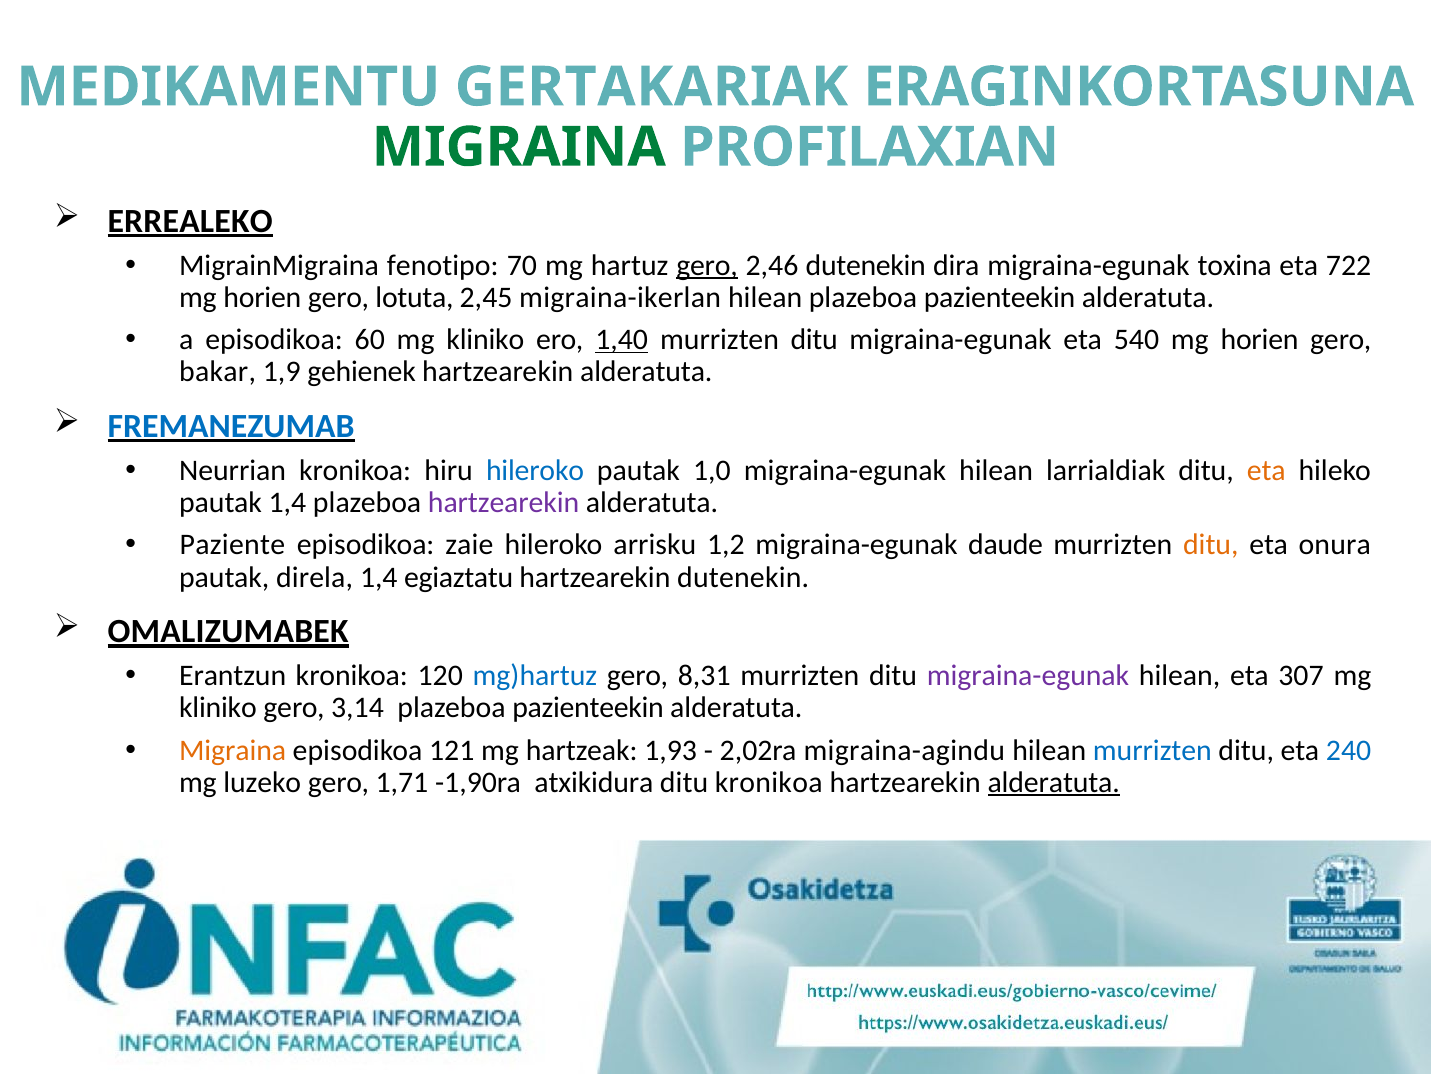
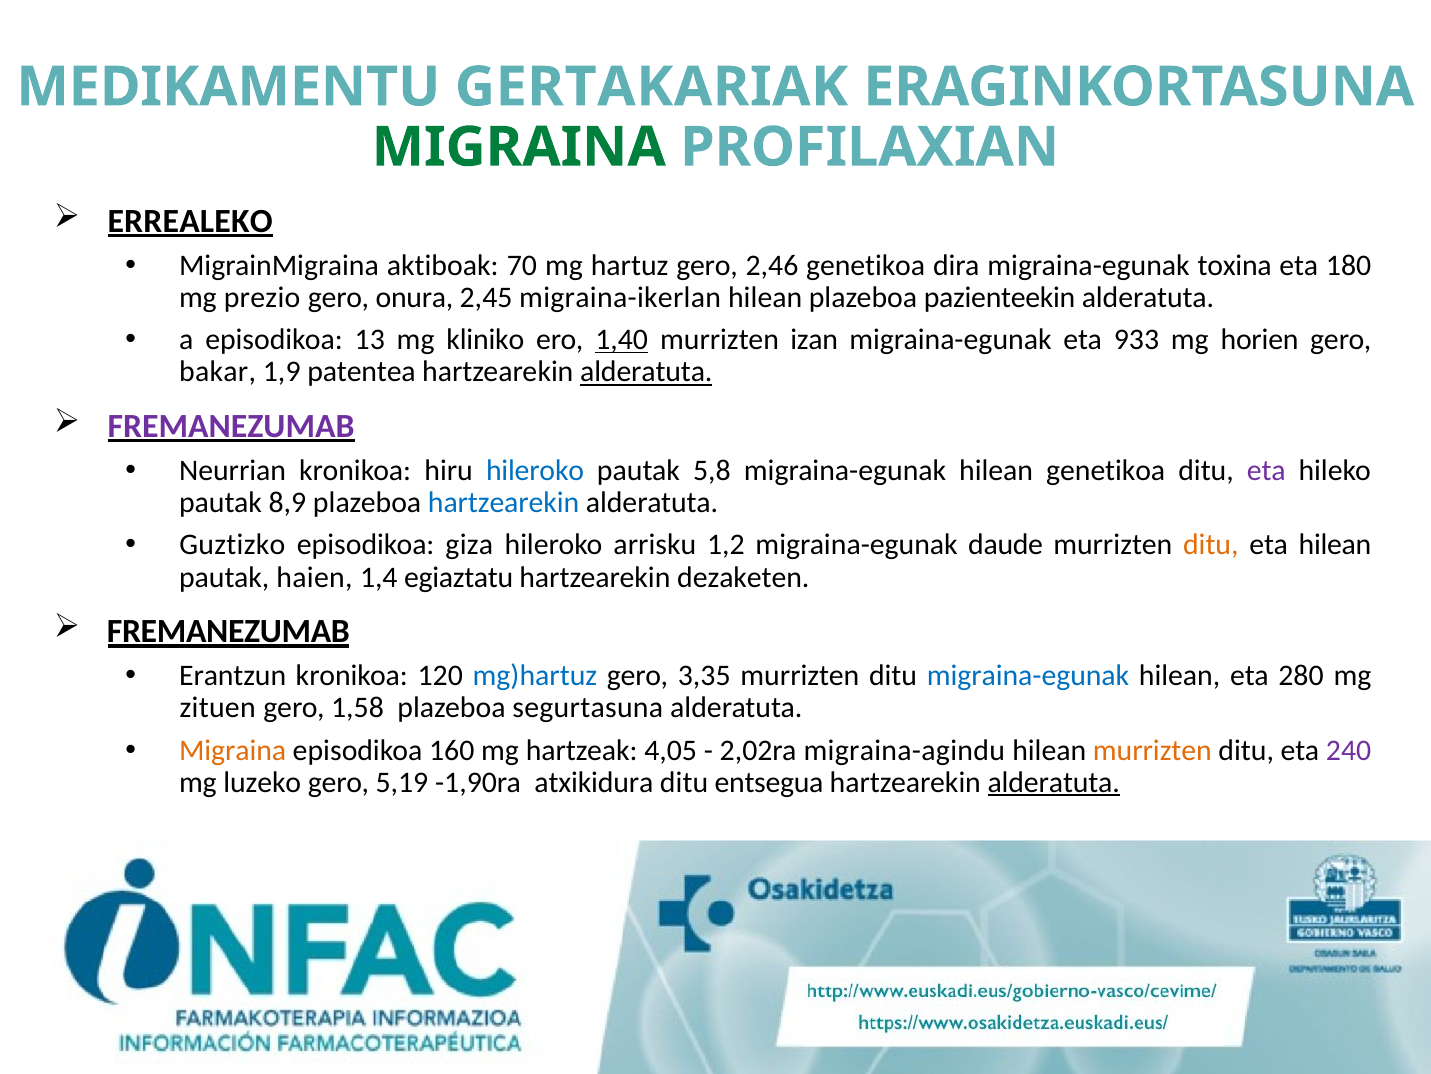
fenotipo: fenotipo -> aktiboak (443, 265)
gero underline: present -> none (707, 265)
2,46 dutenekin: dutenekin -> genetikoa (866, 265)
722: 722 -> 180 (1349, 265)
horien: horien -> prezio (262, 297)
lotuta: lotuta -> onura (414, 297)
60: 60 -> 13 (370, 339)
ditu: ditu -> izan (814, 339)
540: 540 -> 933 (1136, 339)
gehienek: gehienek -> patentea (361, 372)
alderatuta underline: none -> present (646, 372)
FREMANEZUMAB colour: blue -> purple (231, 426)
1,0: 1,0 -> 5,8 (712, 470)
hilean larrialdiak: larrialdiak -> genetikoa (1106, 470)
eta colour: orange -> purple (1266, 470)
pautak 1,4: 1,4 -> 8,9 (287, 502)
hartzearekin colour: purple -> blue (504, 502)
Paziente: Paziente -> Guztizko (232, 545)
zaie: zaie -> giza (469, 545)
eta onura: onura -> hilean (1335, 545)
direla: direla -> haien (314, 577)
hartzearekin dutenekin: dutenekin -> dezaketen (743, 577)
OMALIZUMABEK: OMALIZUMABEK -> FREMANEZUMAB (228, 631)
8,31: 8,31 -> 3,35 (704, 675)
migraina-egunak colour: purple -> blue (1028, 675)
307: 307 -> 280 (1301, 675)
kliniko: kliniko -> zituen (218, 708)
3,14: 3,14 -> 1,58 (357, 708)
pazienteekin: pazienteekin -> segurtasuna (588, 708)
121: 121 -> 160 (452, 750)
1,93: 1,93 -> 4,05 (671, 750)
murrizten colour: blue -> orange (1152, 750)
240 colour: blue -> purple (1349, 750)
1,71: 1,71 -> 5,19 (402, 782)
ditu kronikoa: kronikoa -> entsegua (769, 782)
